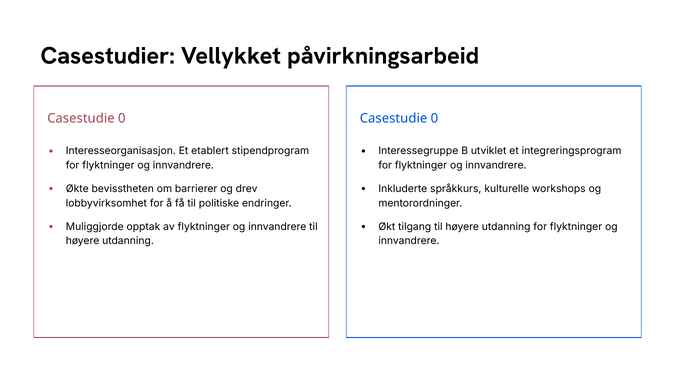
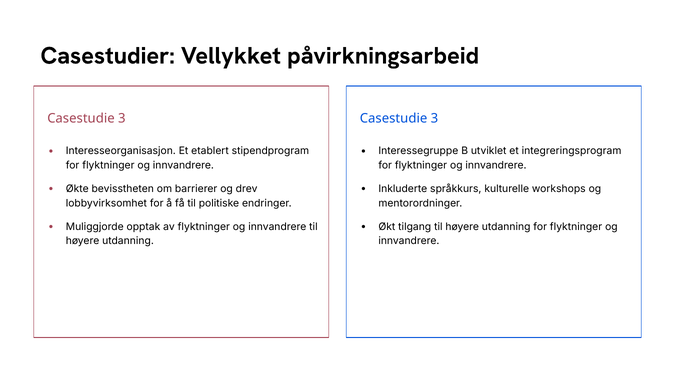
0: 0 -> 3 (122, 118)
0: 0 -> 3 (434, 118)
